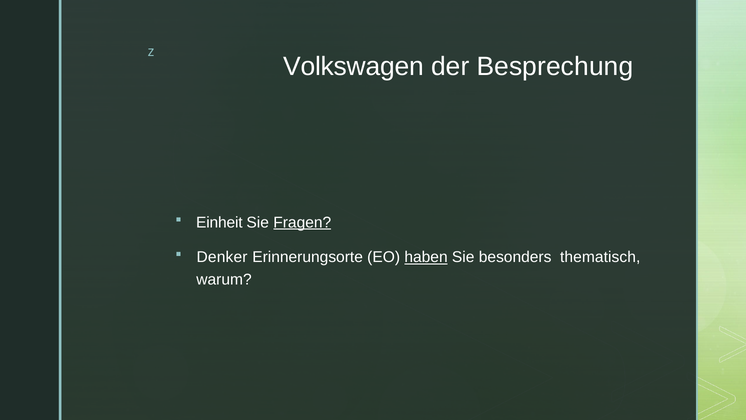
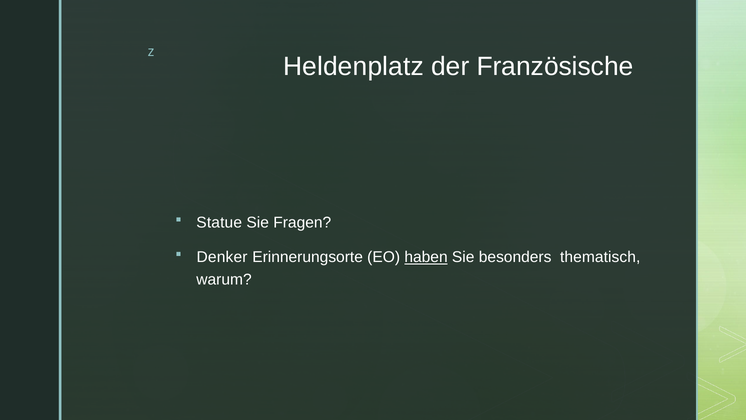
Volkswagen: Volkswagen -> Heldenplatz (354, 66)
Besprechung: Besprechung -> Französische (555, 66)
Einheit: Einheit -> Statue (219, 222)
Fragen underline: present -> none (302, 222)
